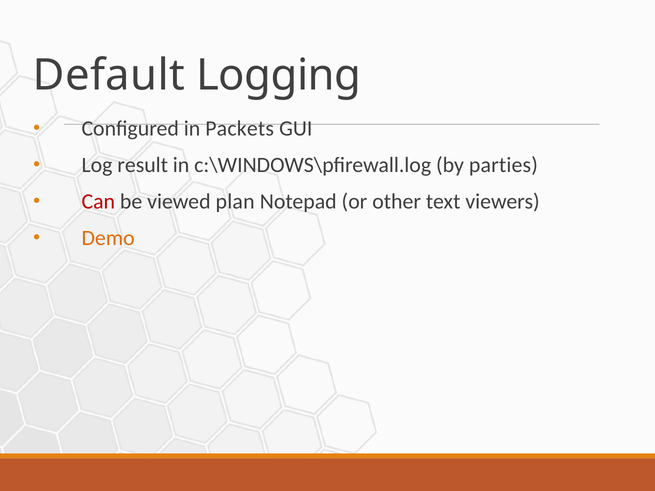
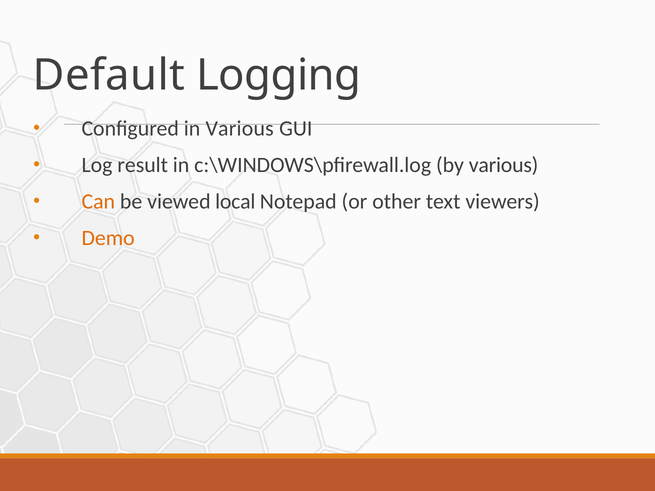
in Packets: Packets -> Various (240, 129)
by parties: parties -> various (504, 165)
Can colour: red -> orange (98, 202)
plan: plan -> local (235, 202)
